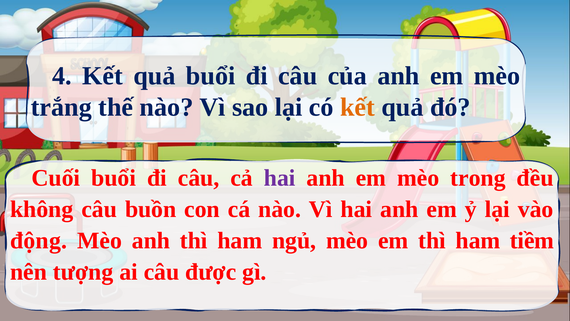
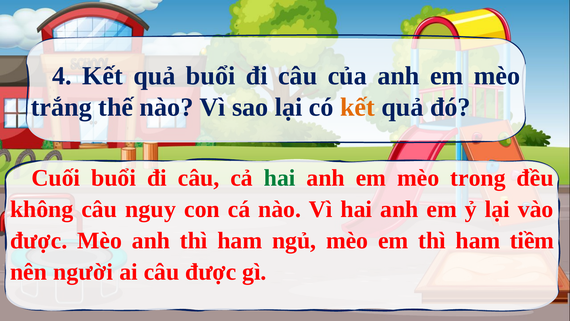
hai colour: purple -> green (280, 178)
buồn: buồn -> nguy (150, 209)
động: động -> được (39, 240)
tượng: tượng -> người (83, 272)
